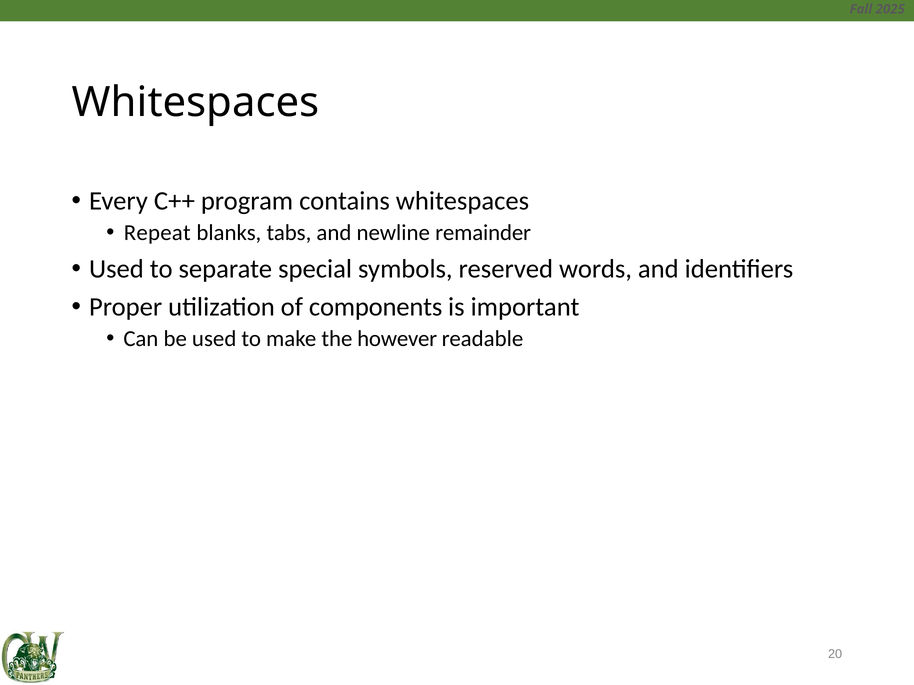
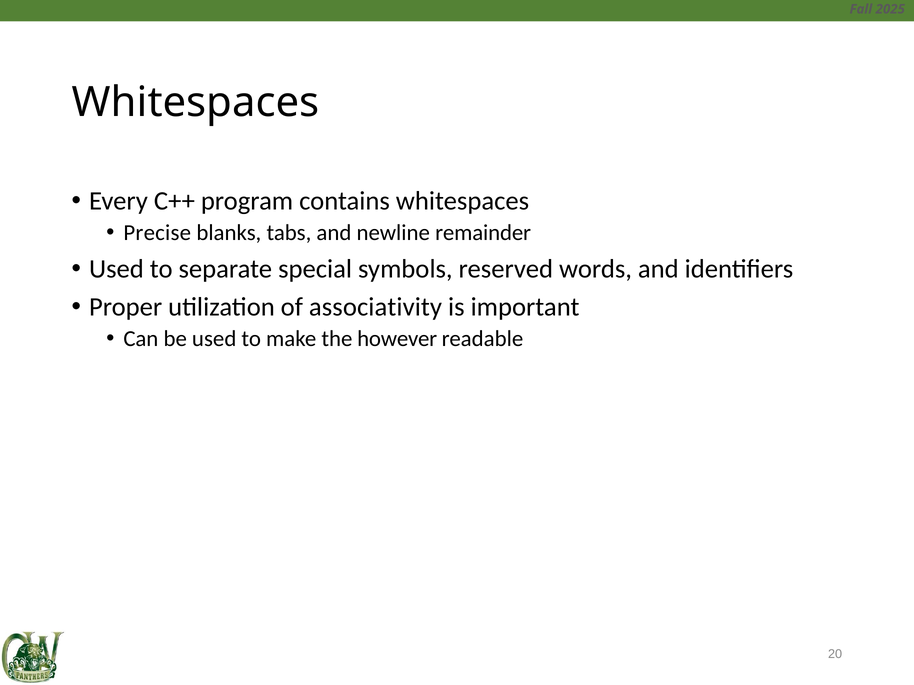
Repeat: Repeat -> Precise (157, 233)
components: components -> associativity (375, 307)
